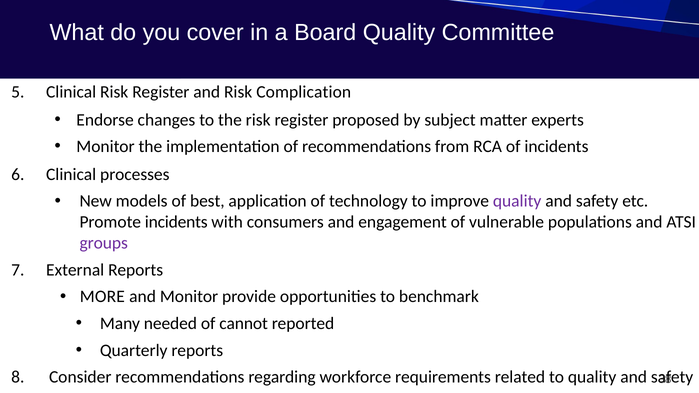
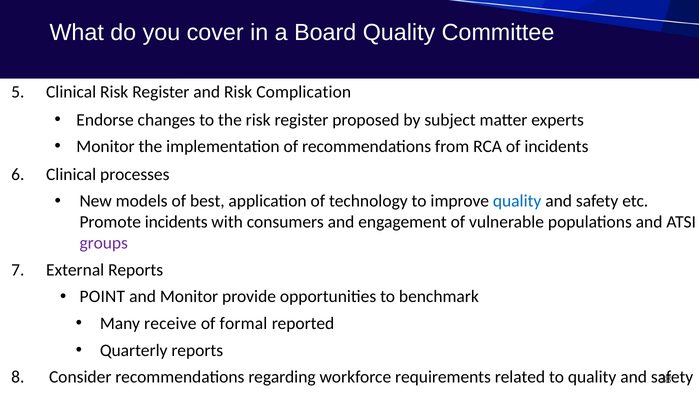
quality colour: purple -> blue (517, 201)
MORE: MORE -> POINT (102, 297)
needed: needed -> receive (170, 324)
cannot: cannot -> formal (243, 324)
